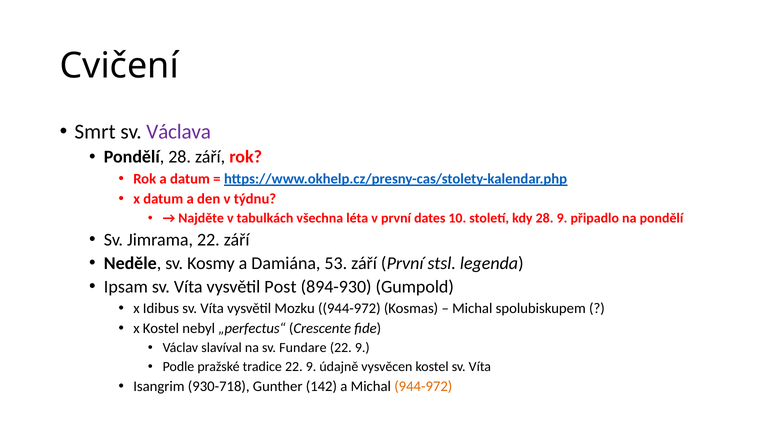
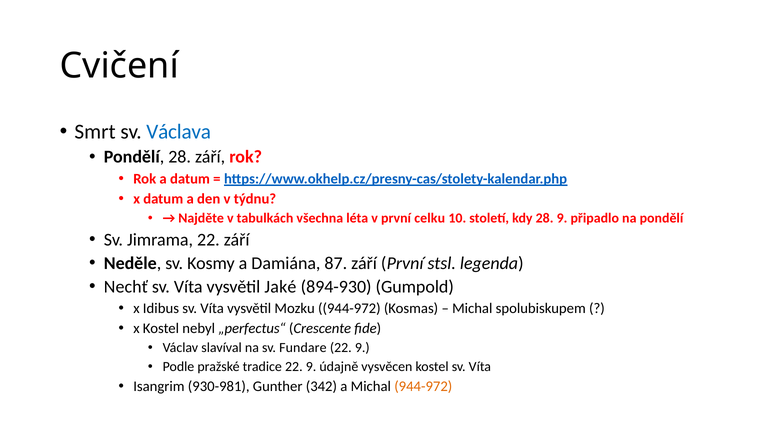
Václava colour: purple -> blue (179, 132)
dates: dates -> celku (430, 218)
53: 53 -> 87 (336, 263)
Ipsam: Ipsam -> Nechť (126, 287)
Post: Post -> Jaké (280, 287)
930-718: 930-718 -> 930-981 (219, 386)
142: 142 -> 342 (321, 386)
